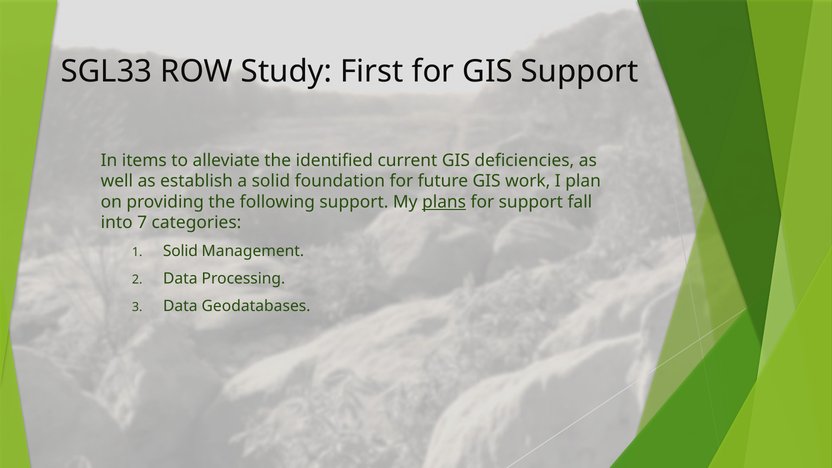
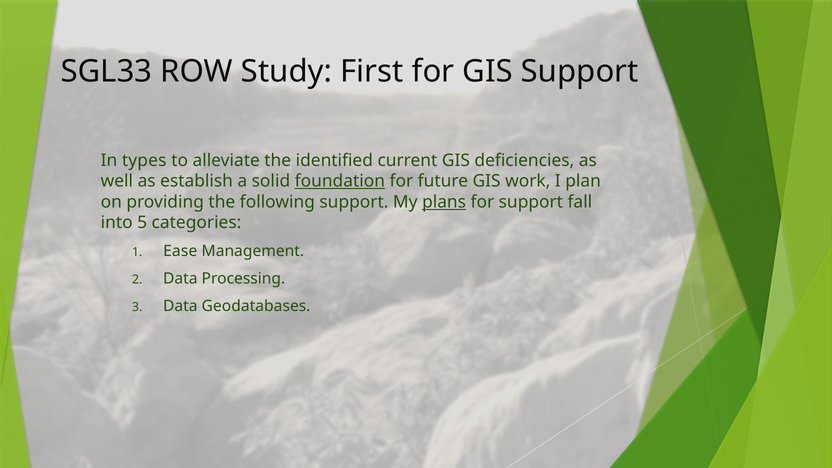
items: items -> types (144, 160)
foundation underline: none -> present (340, 181)
7: 7 -> 5 (142, 223)
Solid: Solid -> Ease (180, 251)
